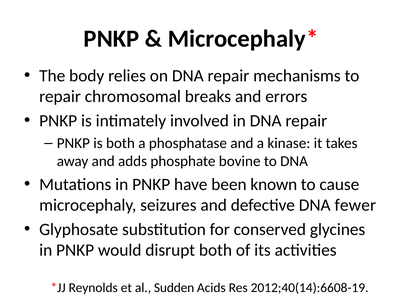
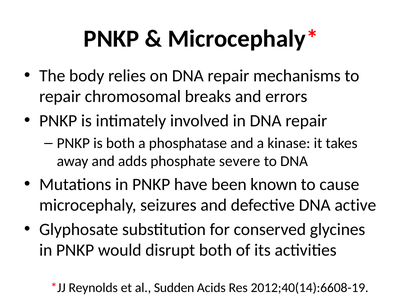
bovine: bovine -> severe (240, 162)
fewer: fewer -> active (355, 206)
